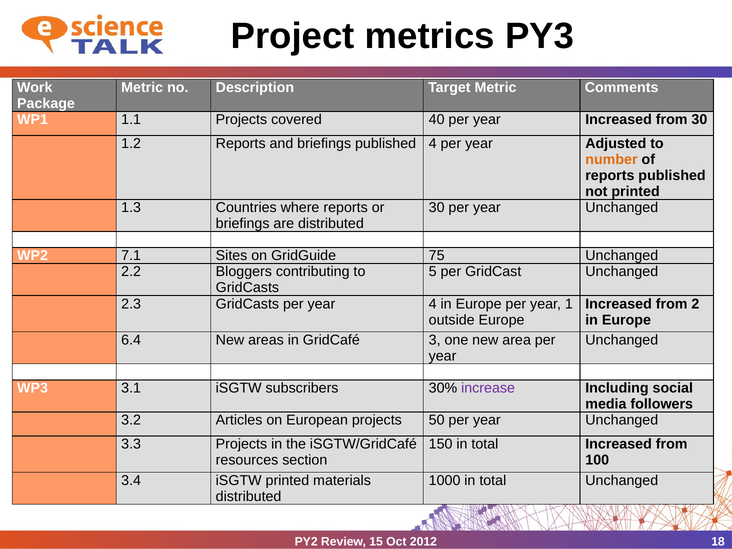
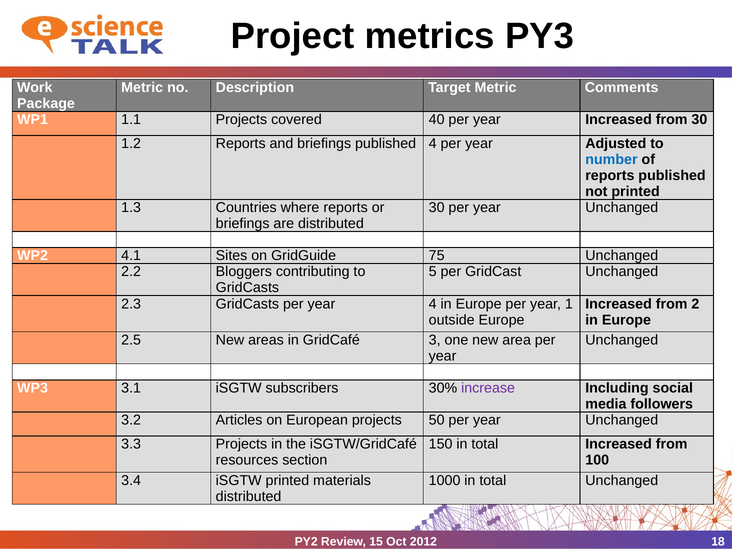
number colour: orange -> blue (611, 160)
7.1: 7.1 -> 4.1 (131, 256)
6.4: 6.4 -> 2.5 (131, 340)
